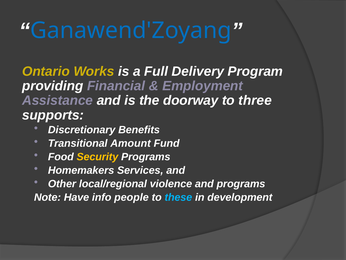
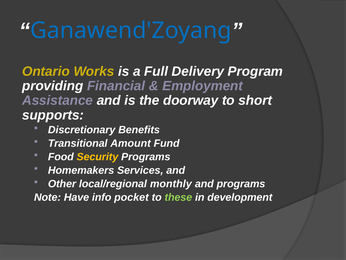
three: three -> short (255, 100)
violence: violence -> monthly (171, 183)
people: people -> pocket (131, 197)
these colour: light blue -> light green (178, 197)
